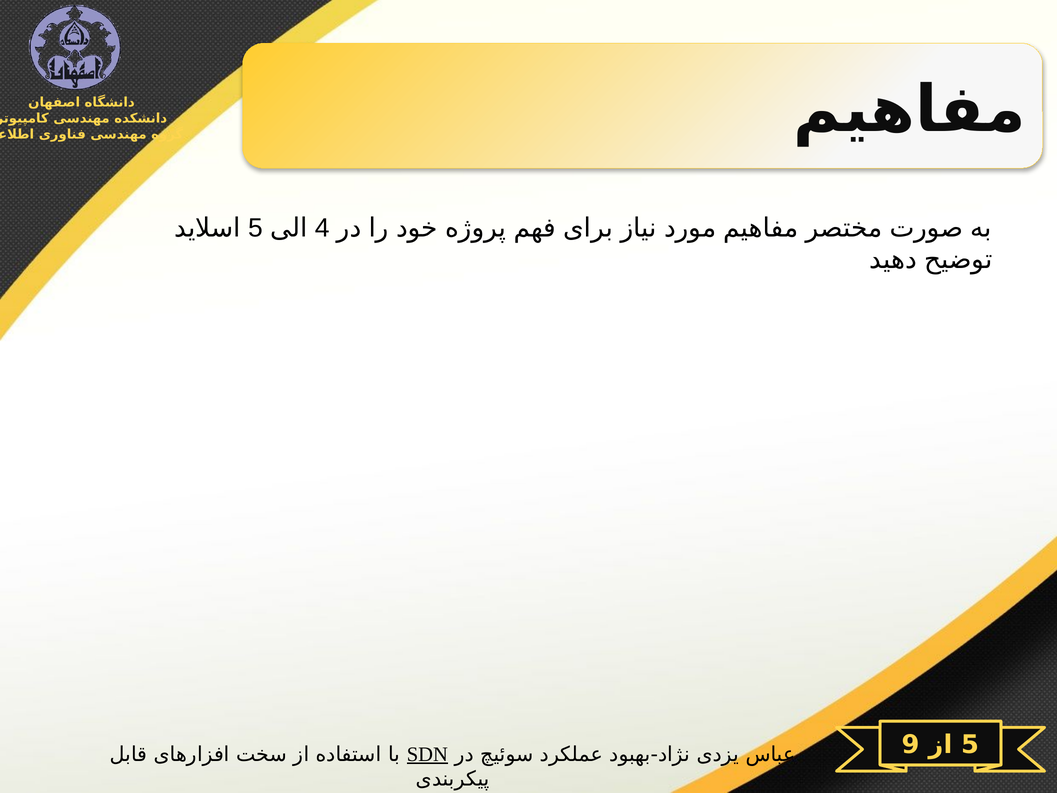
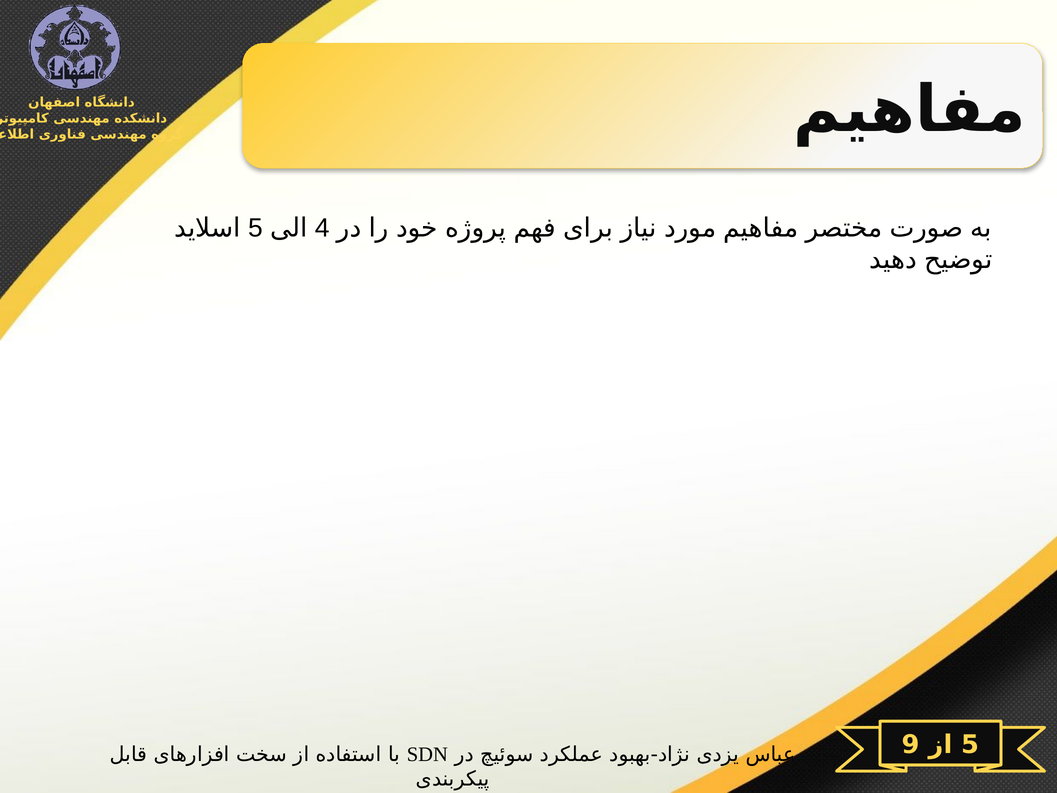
SDN underline: present -> none (427, 754)
